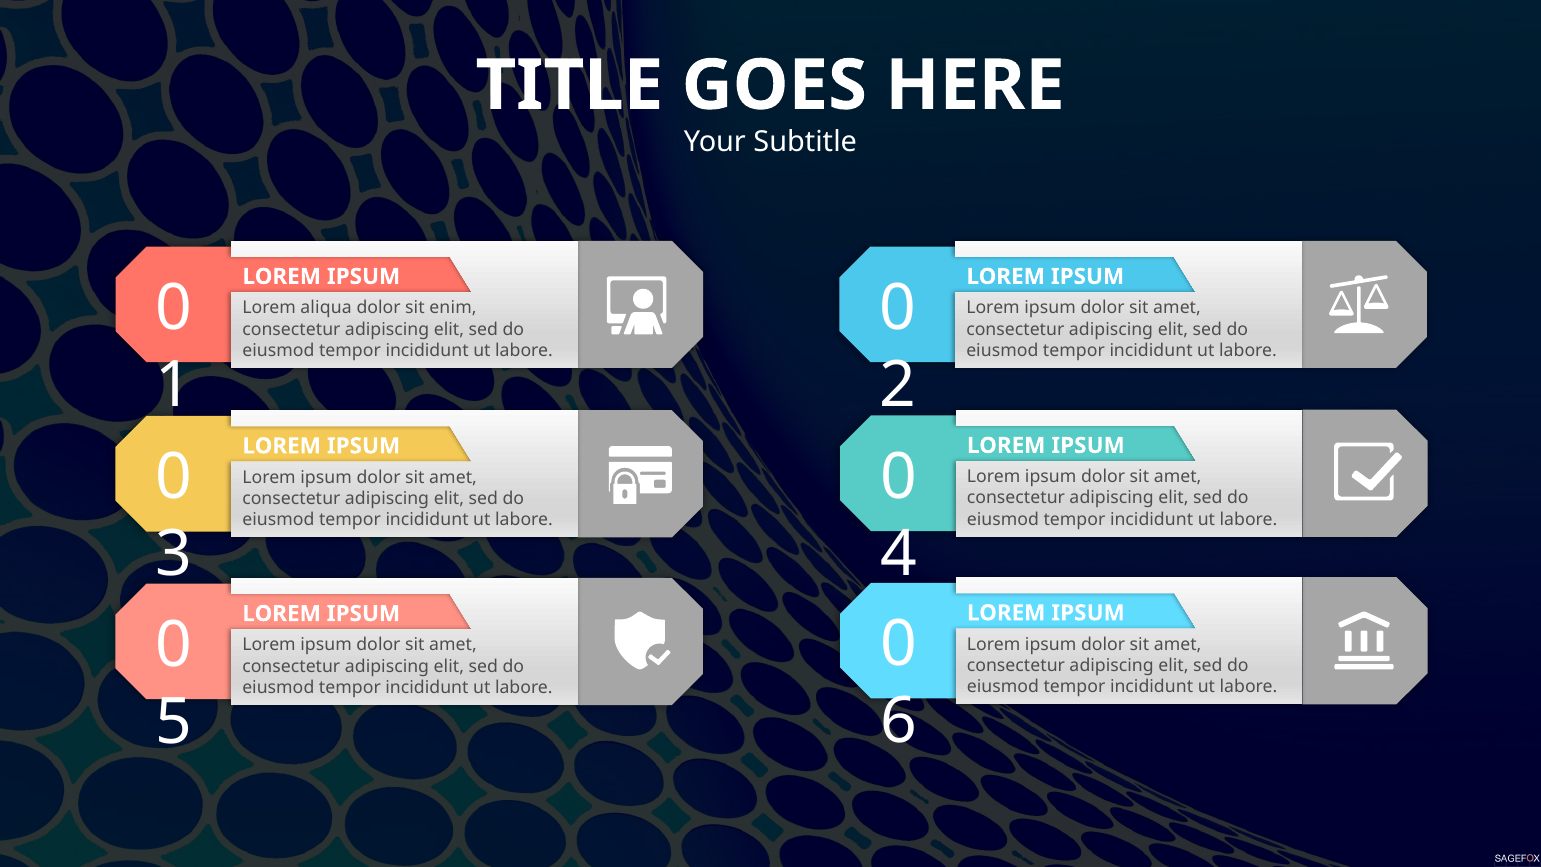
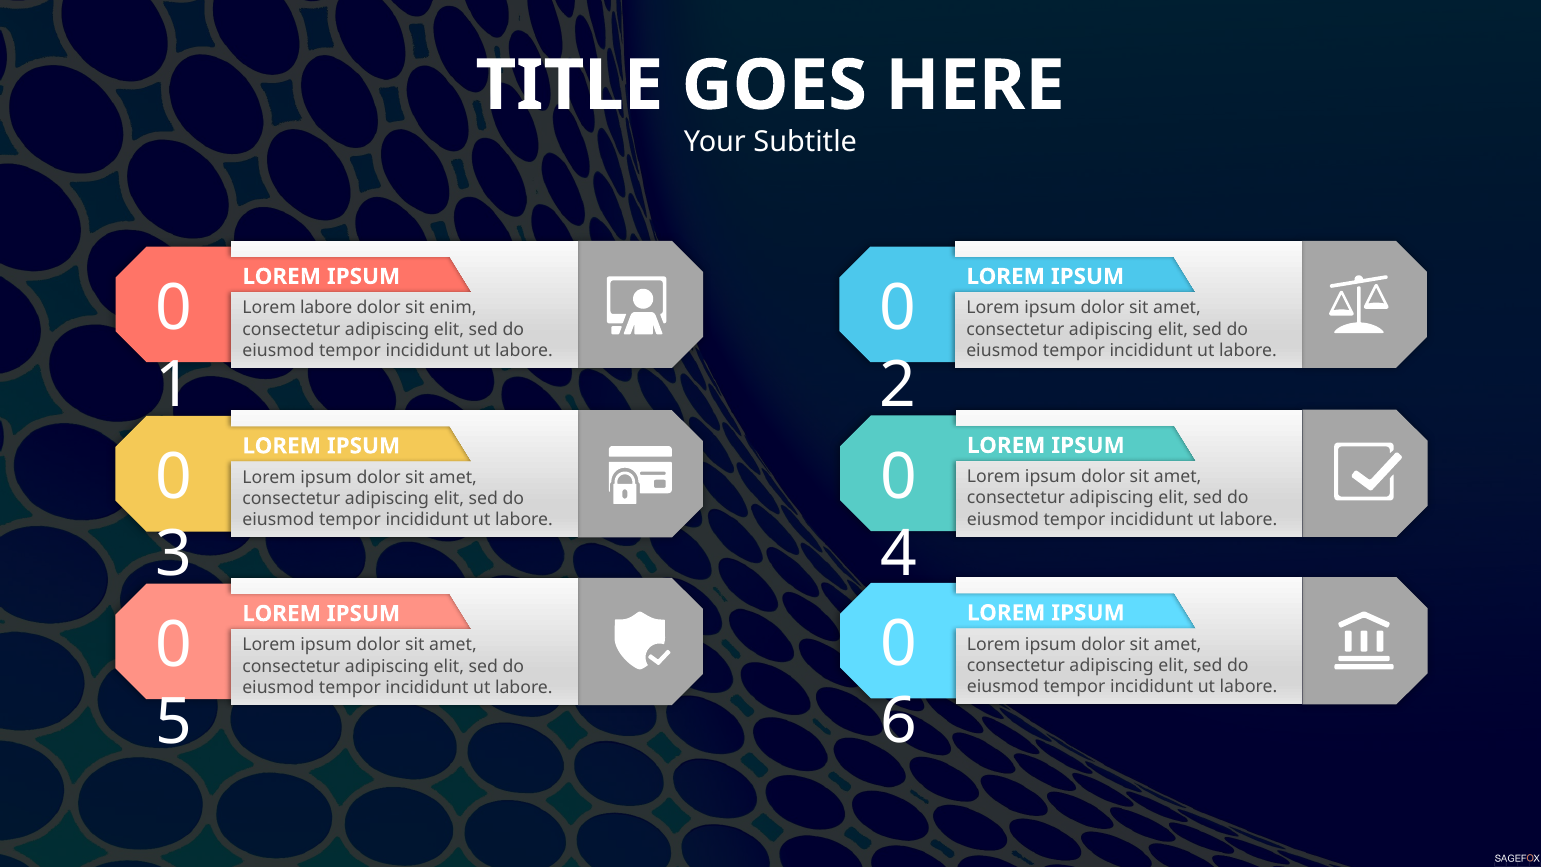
Lorem aliqua: aliqua -> labore (326, 308)
